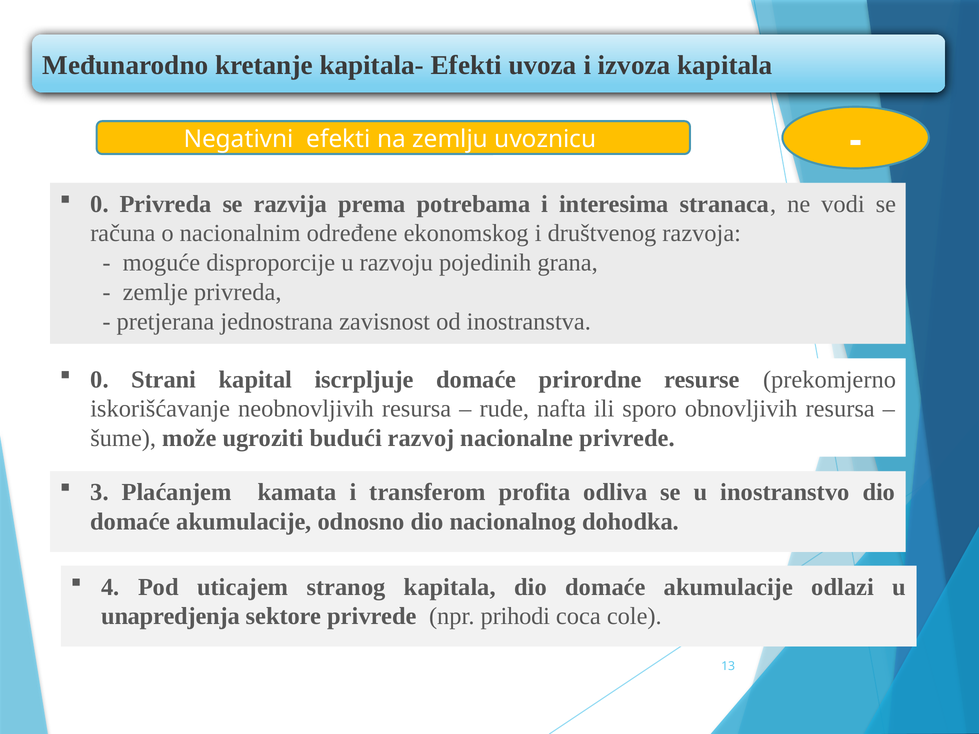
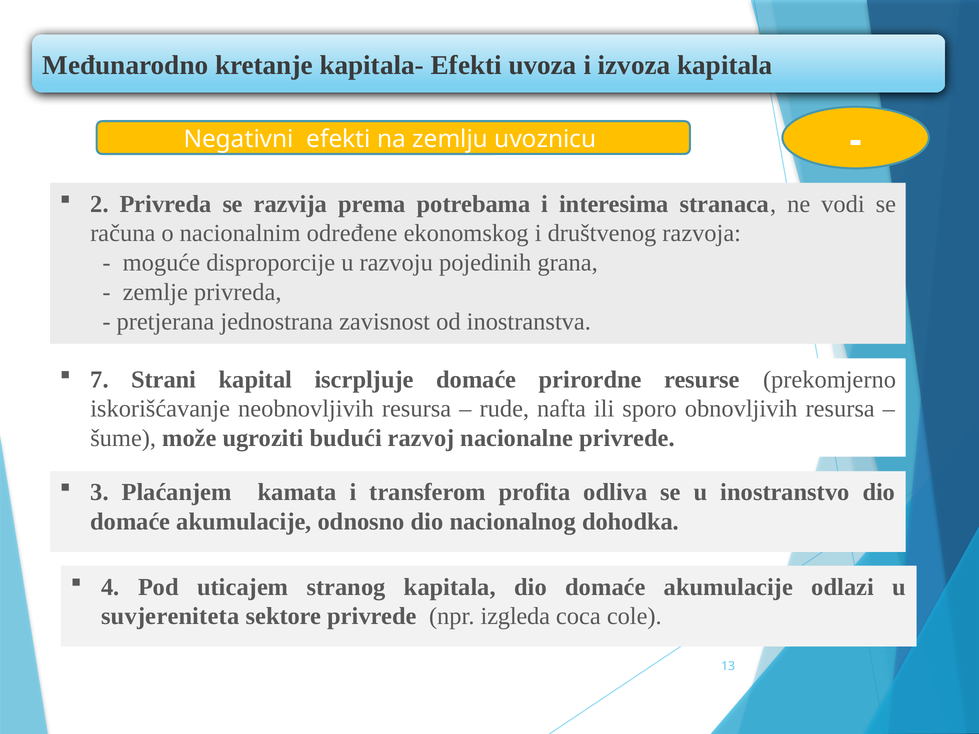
0: 0 -> 2 (99, 204)
0: 0 -> 7 (99, 380)
unapredjenja: unapredjenja -> suvjereniteta (170, 617)
prihodi: prihodi -> izgleda (515, 617)
